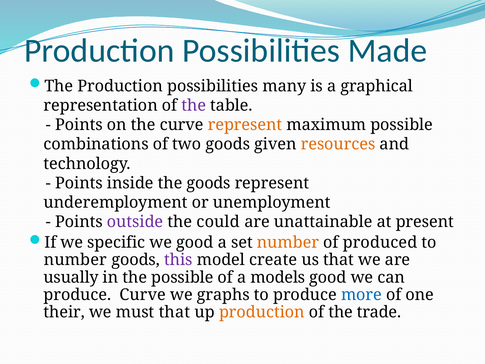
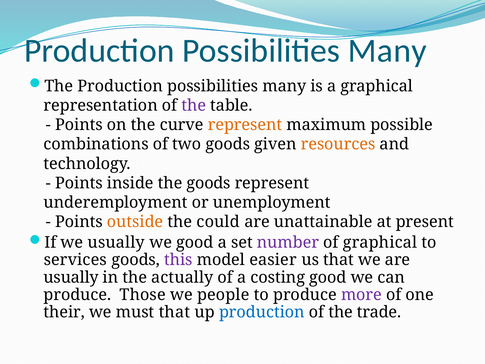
Made: Made -> Many (387, 51)
outside colour: purple -> orange (135, 222)
we specific: specific -> usually (116, 242)
number colour: orange -> purple (288, 242)
of produced: produced -> graphical (380, 242)
number: number -> services (75, 260)
create: create -> easier (273, 260)
the possible: possible -> actually (182, 277)
models: models -> costing (278, 277)
produce Curve: Curve -> Those (143, 295)
graphs: graphs -> people (223, 295)
more colour: blue -> purple (361, 295)
production colour: orange -> blue (262, 312)
